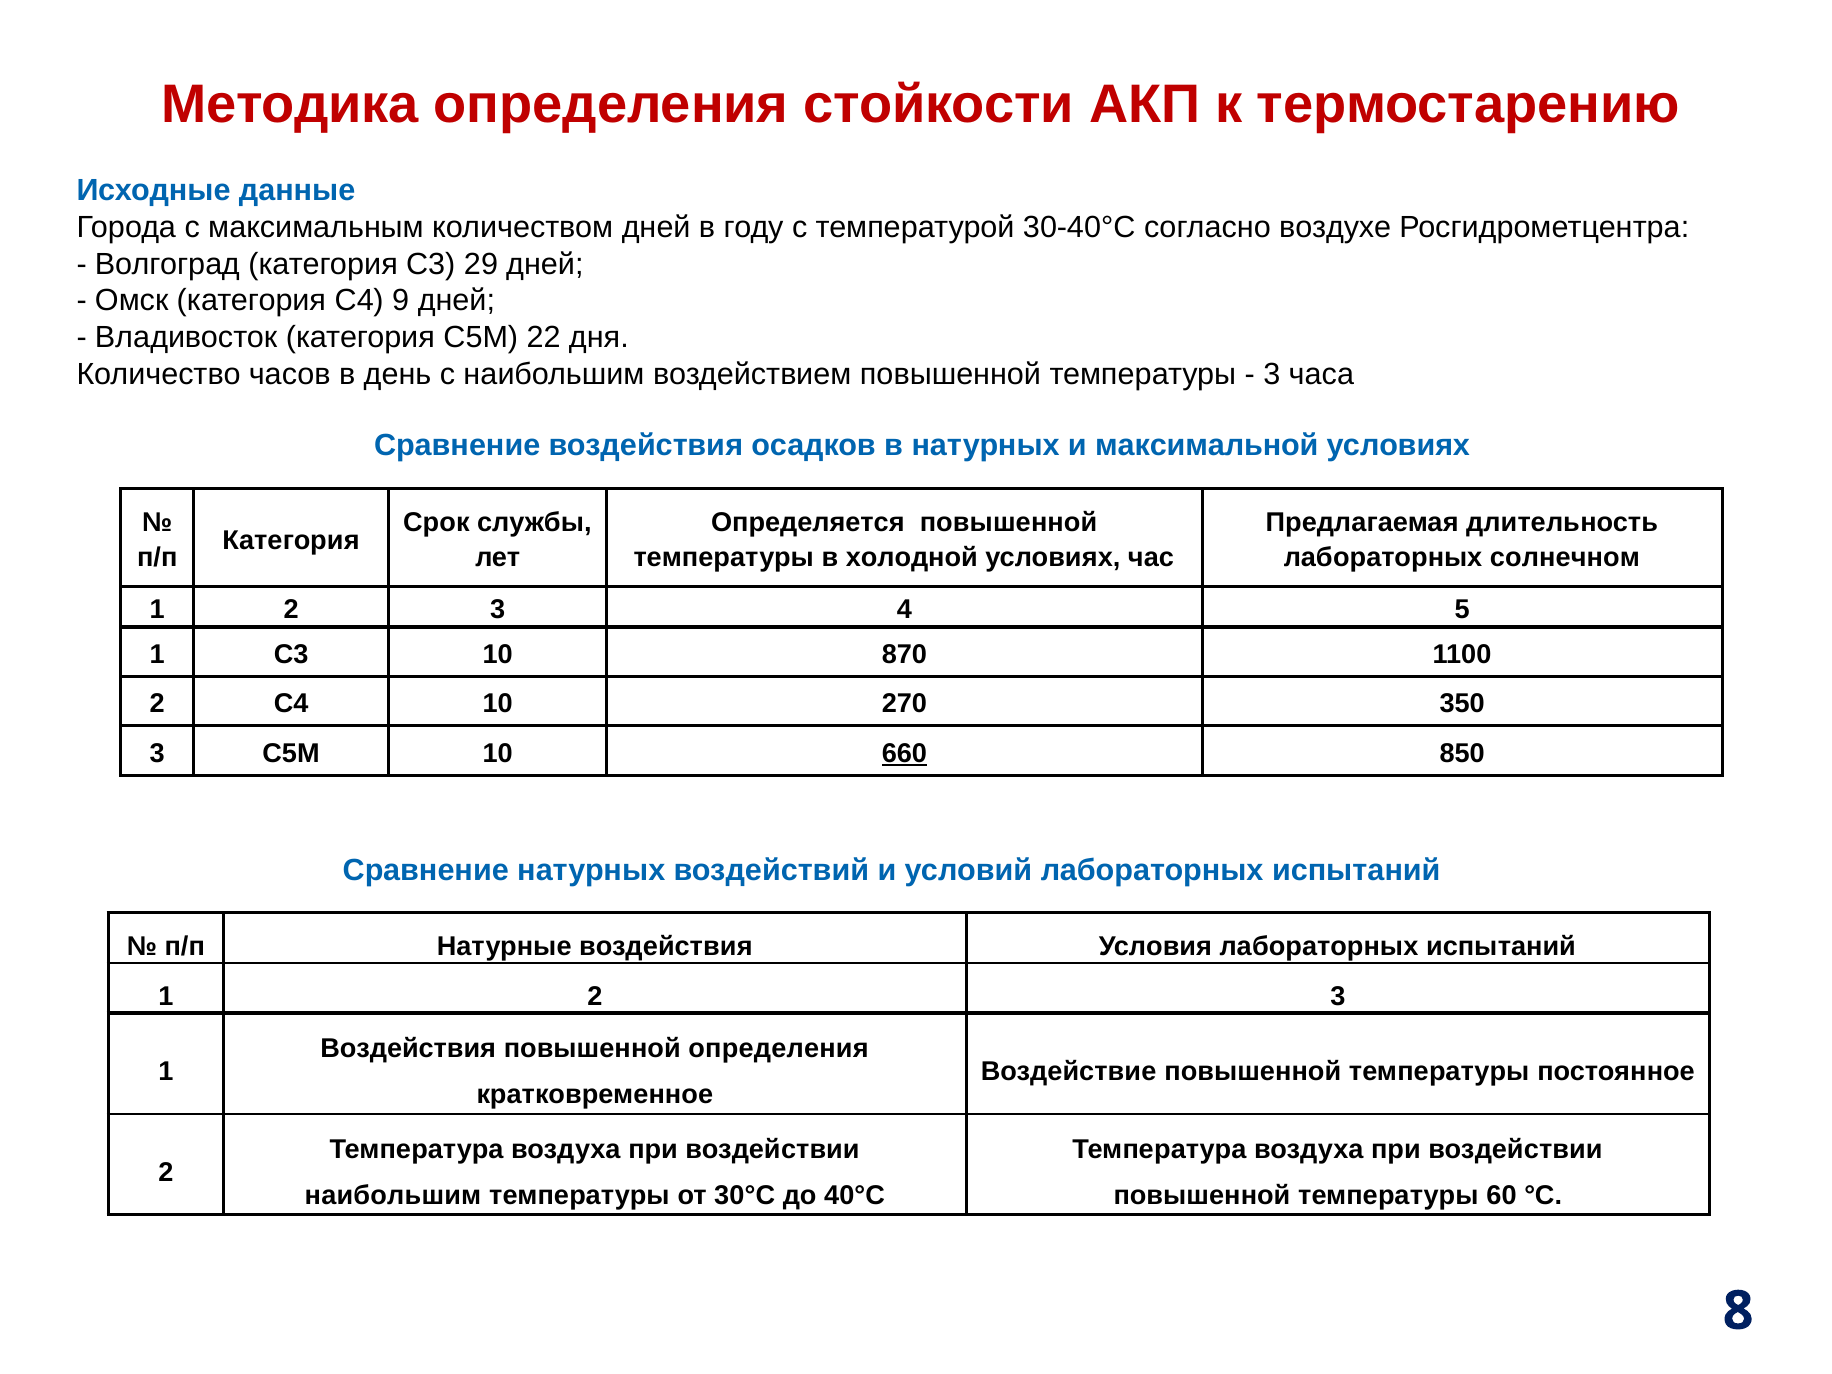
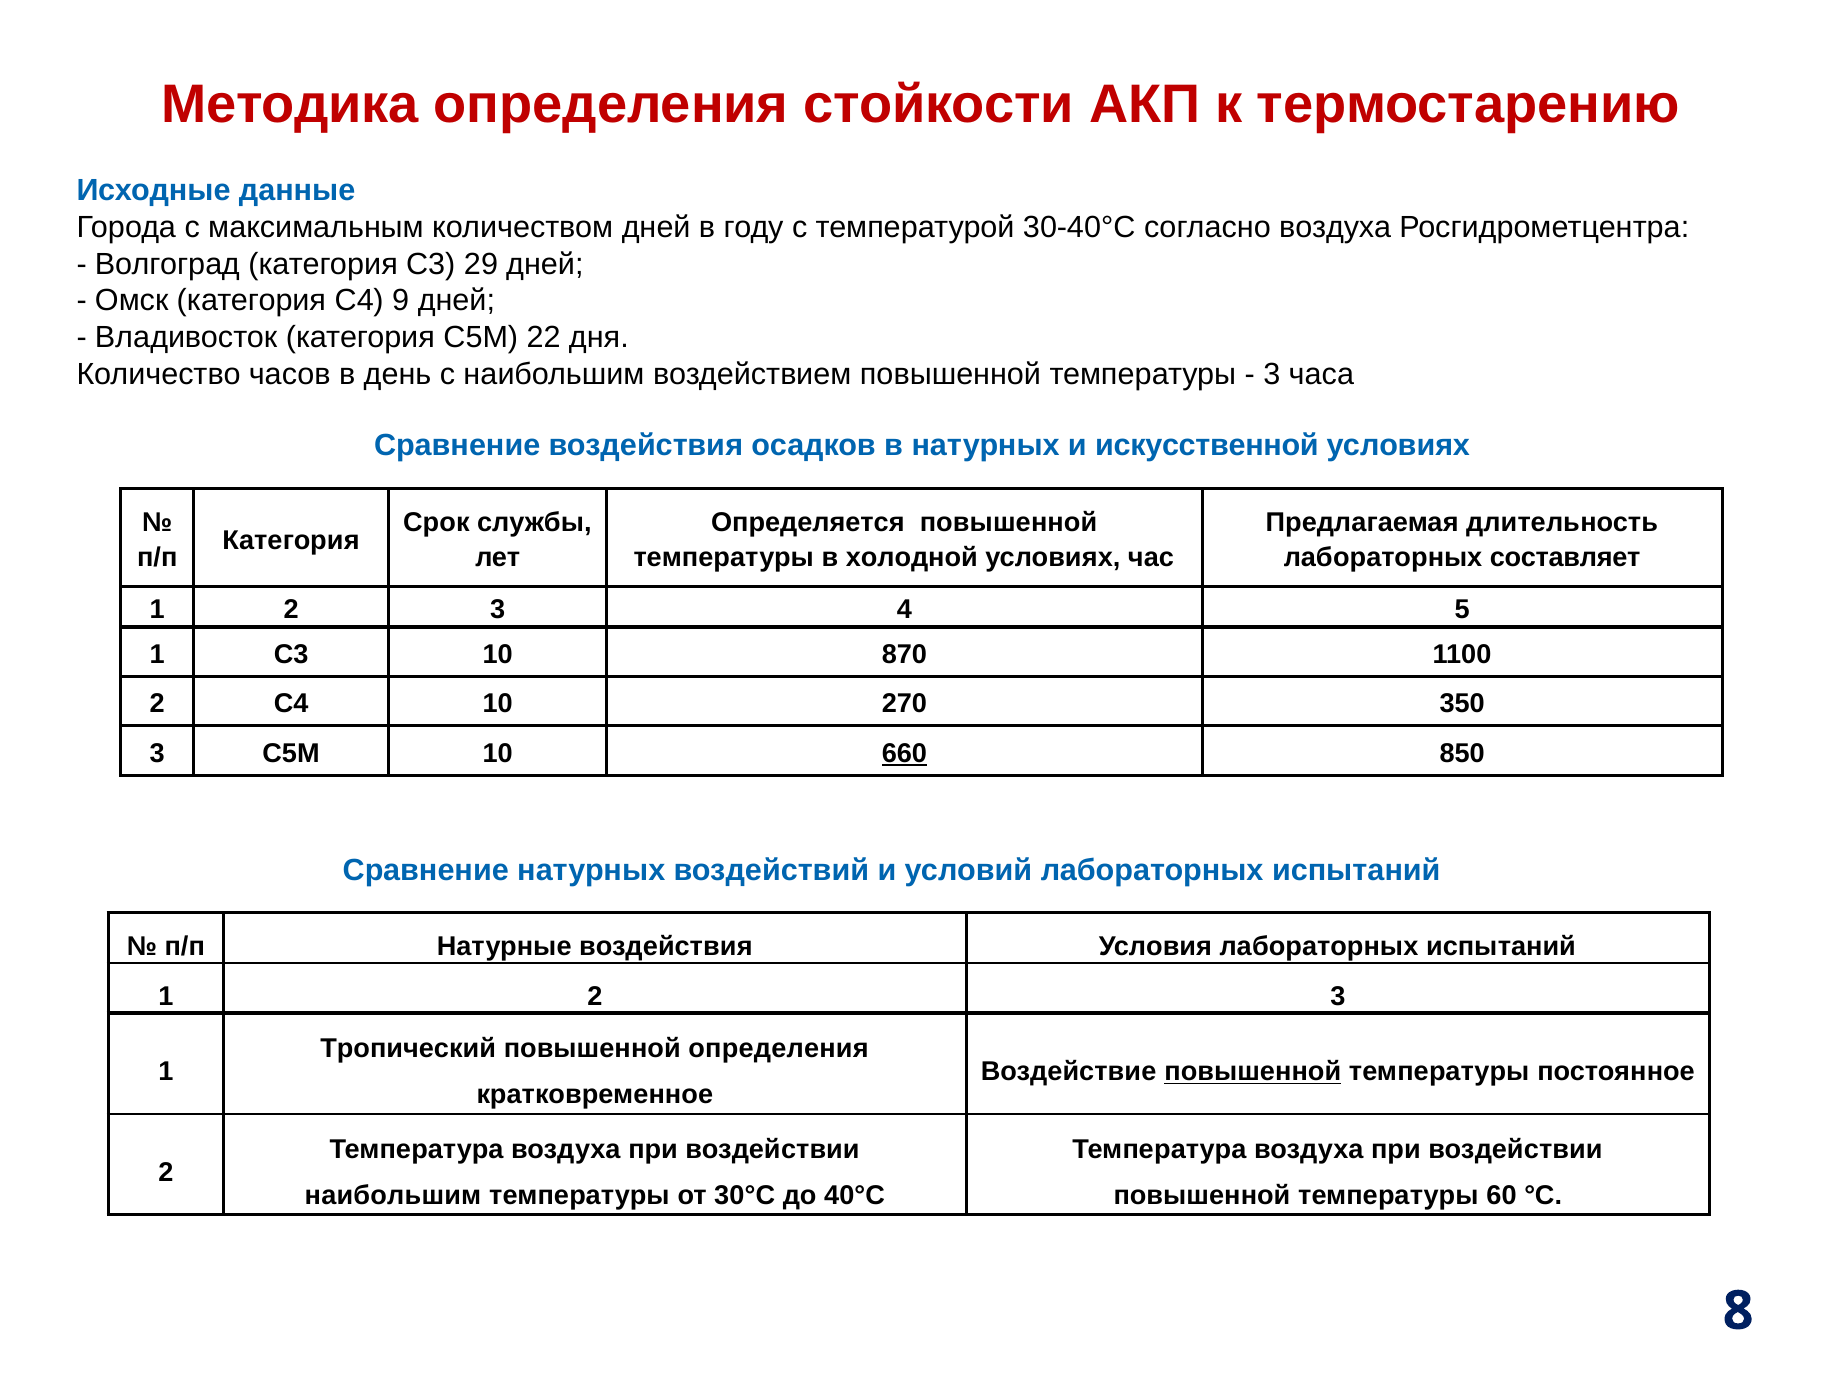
согласно воздухе: воздухе -> воздуха (1335, 227)
максимальной: максимальной -> искусственной (1207, 446)
солнечном: солнечном -> составляет (1565, 558)
Воздействия: Воздействия -> Тропический (408, 1049)
повышенной underline: none -> present (1253, 1072)
